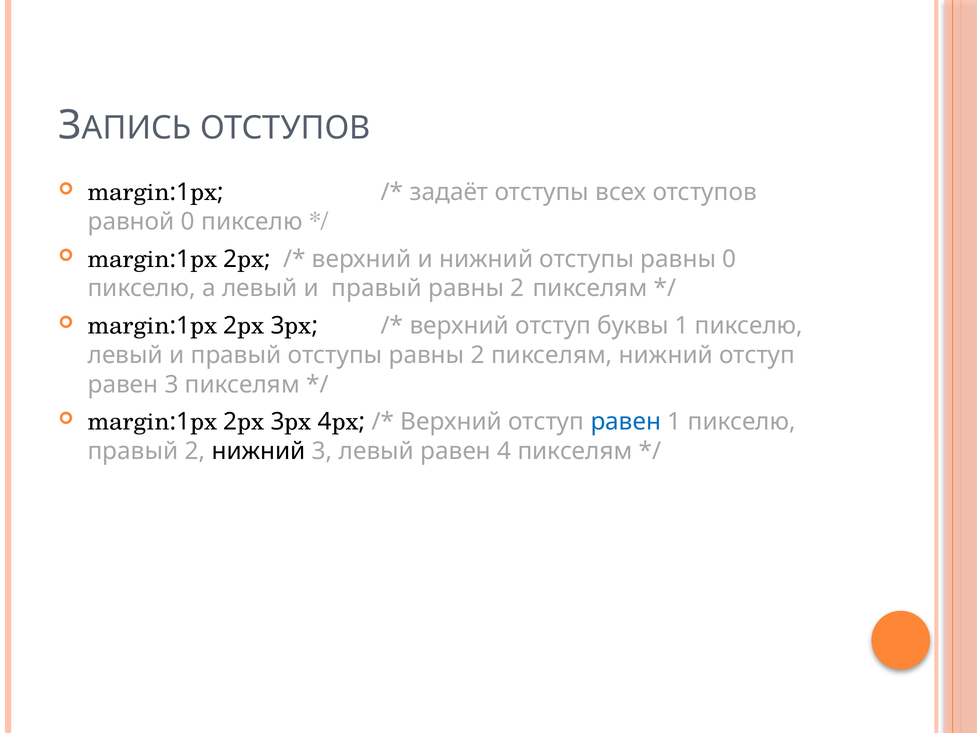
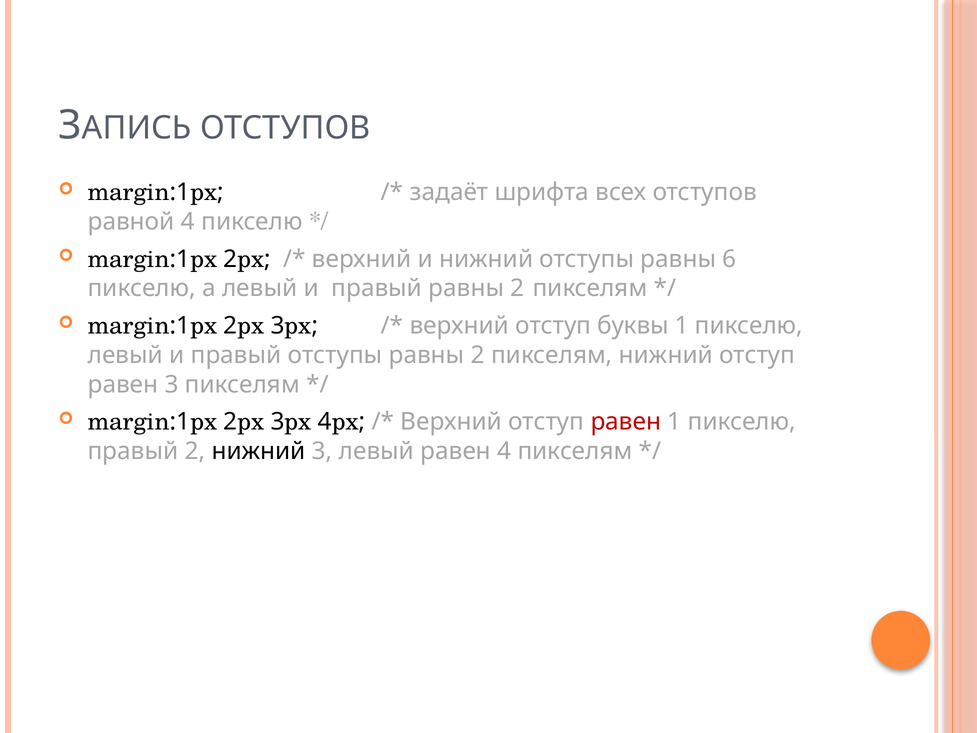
задаёт отступы: отступы -> шрифта (542, 192)
равной 0: 0 -> 4 (188, 221)
равны 0: 0 -> 6 (729, 259)
равен colour: blue -> red (626, 422)
